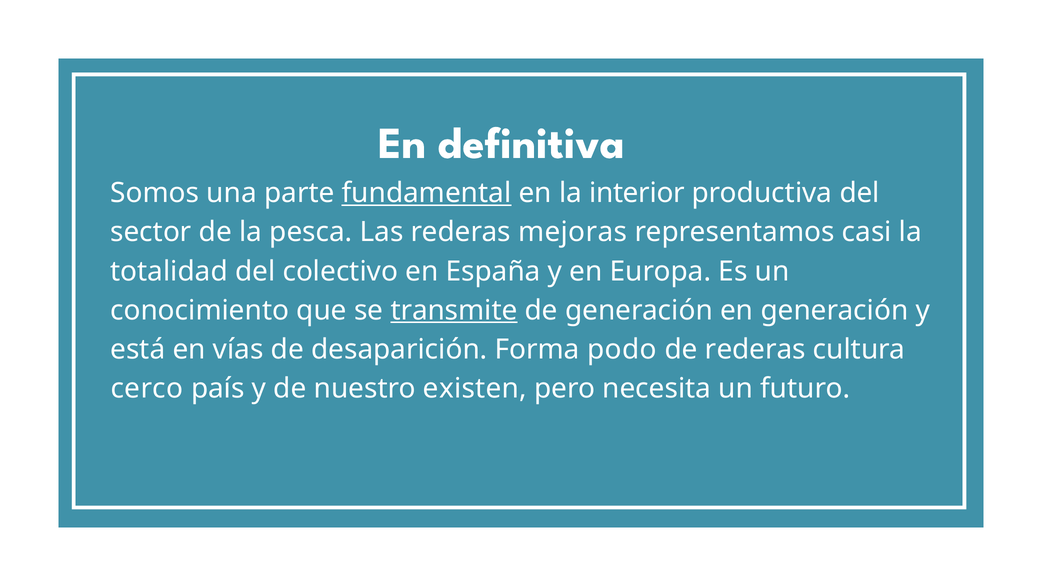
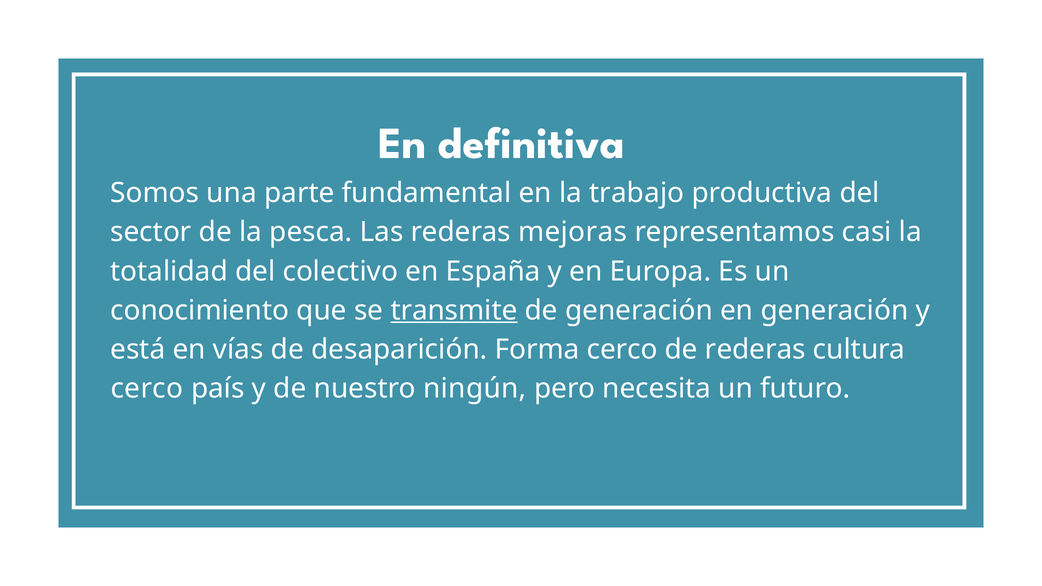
fundamental underline: present -> none (427, 193)
interior: interior -> trabajo (637, 193)
Forma podo: podo -> cerco (622, 349)
existen: existen -> ningún (475, 389)
